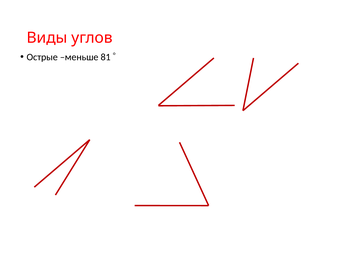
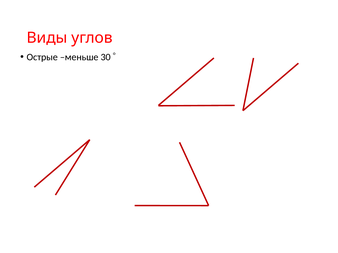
81: 81 -> 30 (106, 57)
